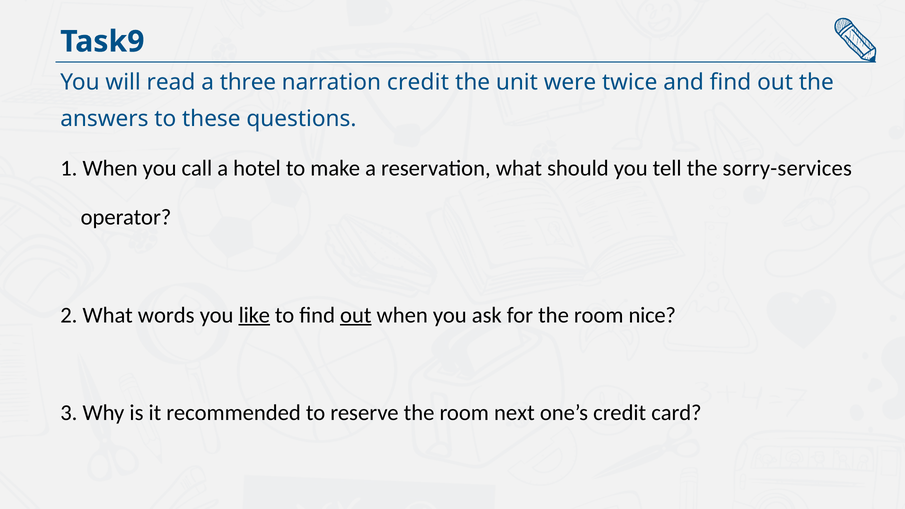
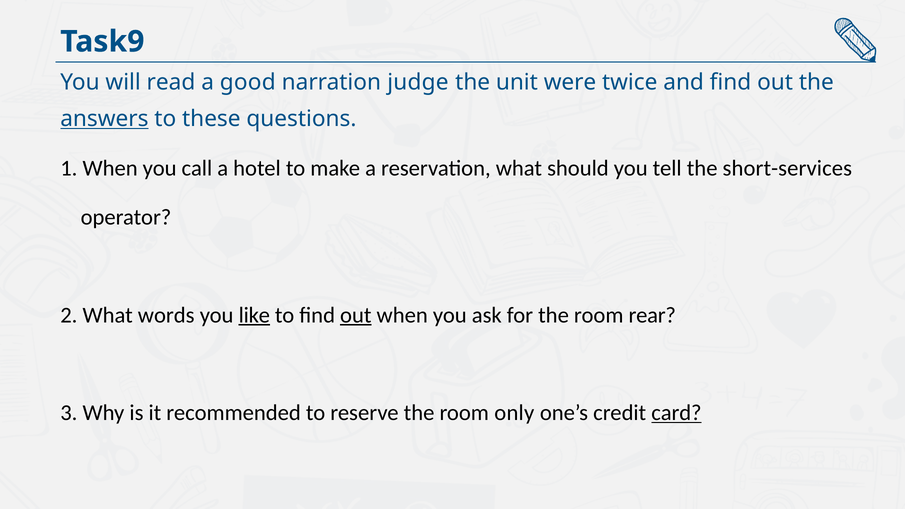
three: three -> good (248, 82)
narration credit: credit -> judge (418, 82)
answers underline: none -> present (104, 119)
sorry-services: sorry-services -> short-services (787, 169)
nice: nice -> rear (652, 315)
next: next -> only (514, 413)
card underline: none -> present (676, 413)
